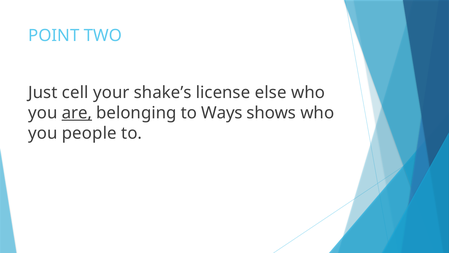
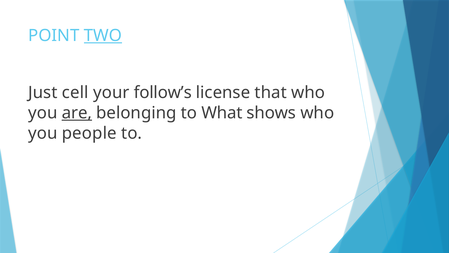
TWO underline: none -> present (103, 35)
shake’s: shake’s -> follow’s (163, 93)
else: else -> that (271, 93)
Ways: Ways -> What (222, 113)
